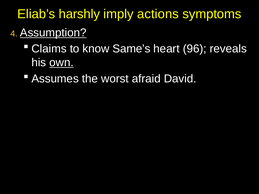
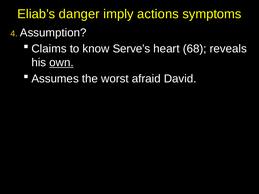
harshly: harshly -> danger (79, 14)
Assumption underline: present -> none (53, 33)
Same’s: Same’s -> Serve’s (131, 49)
96: 96 -> 68 (195, 49)
